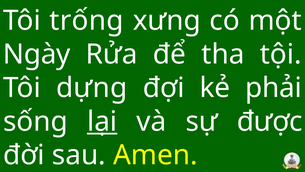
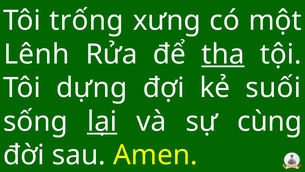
Ngày: Ngày -> Lênh (36, 54)
tha underline: none -> present (223, 54)
phải: phải -> suối (273, 88)
được: được -> cùng (270, 121)
